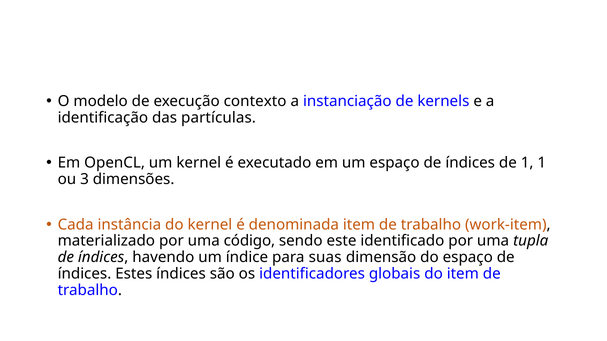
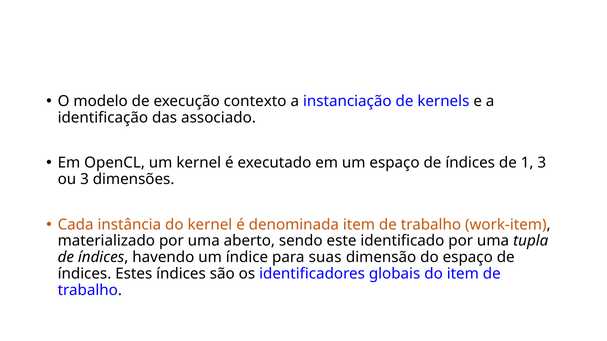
partículas: partículas -> associado (219, 118)
1 1: 1 -> 3 (542, 163)
código: código -> aberto (249, 241)
